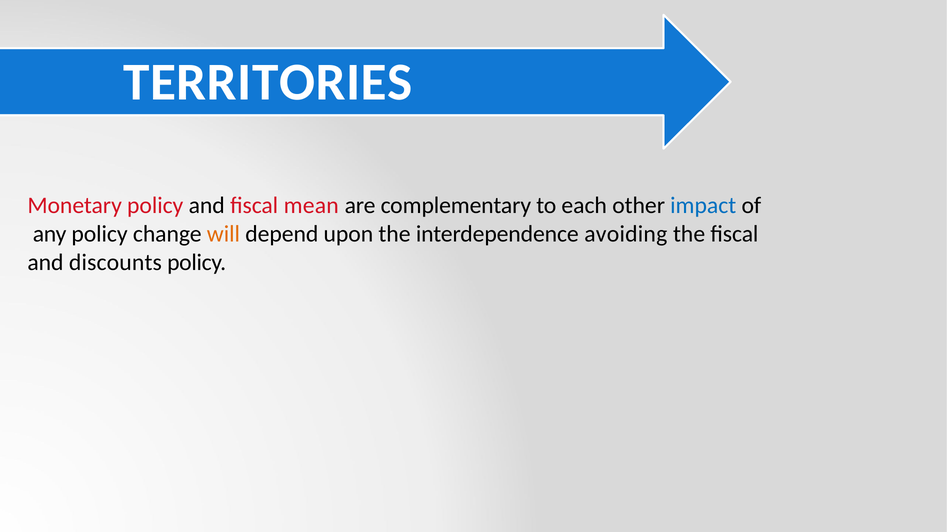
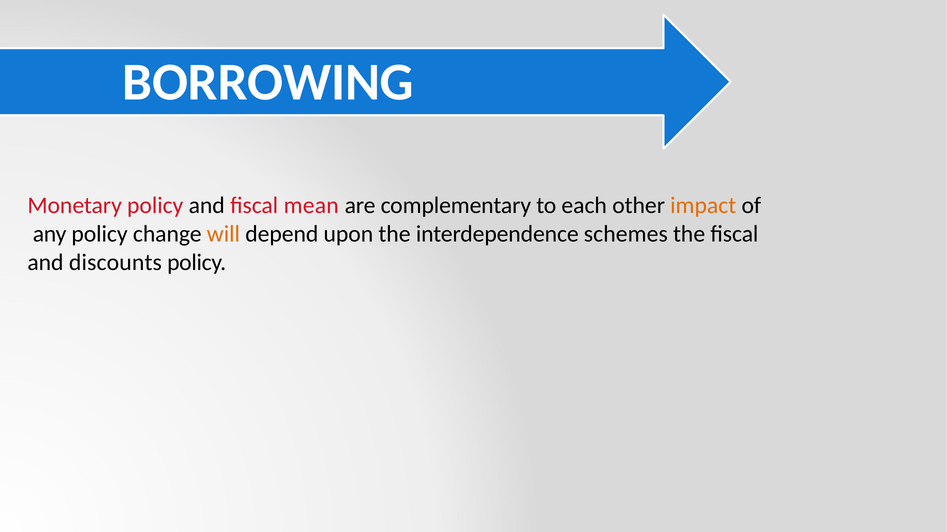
TERRITORIES: TERRITORIES -> BORROWING (268, 82)
impact colour: blue -> orange (703, 206)
avoiding: avoiding -> schemes (626, 234)
